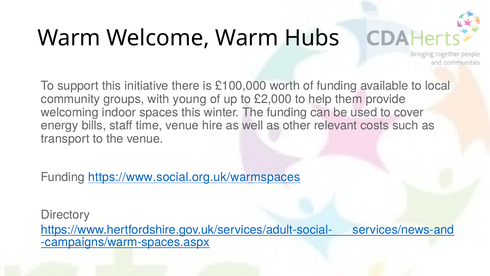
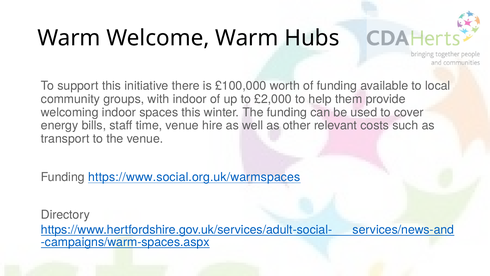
with young: young -> indoor (190, 99)
